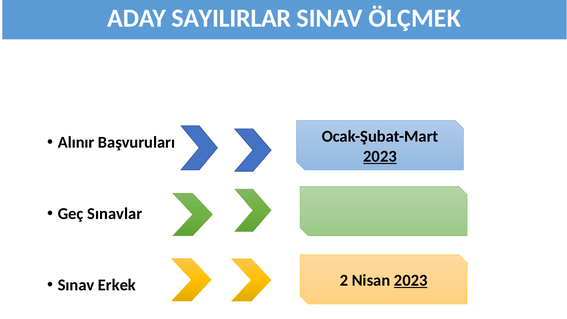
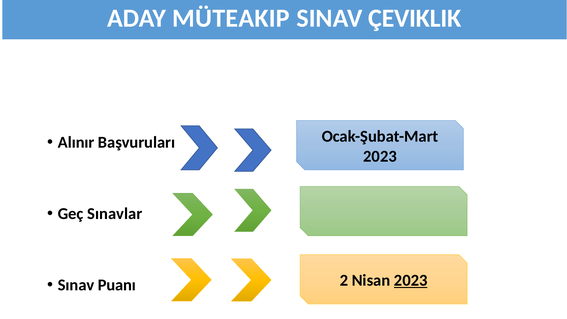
SAYILIRLAR: SAYILIRLAR -> MÜTEAKIP (231, 18)
ÖLÇMEK: ÖLÇMEK -> ÇEVIKLIK (415, 18)
2023 underline: present -> none (380, 156)
Erkek: Erkek -> Puanı (117, 285)
